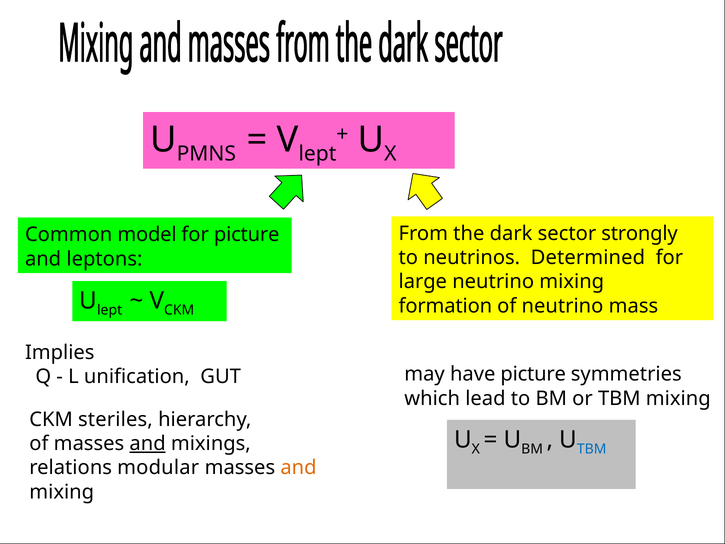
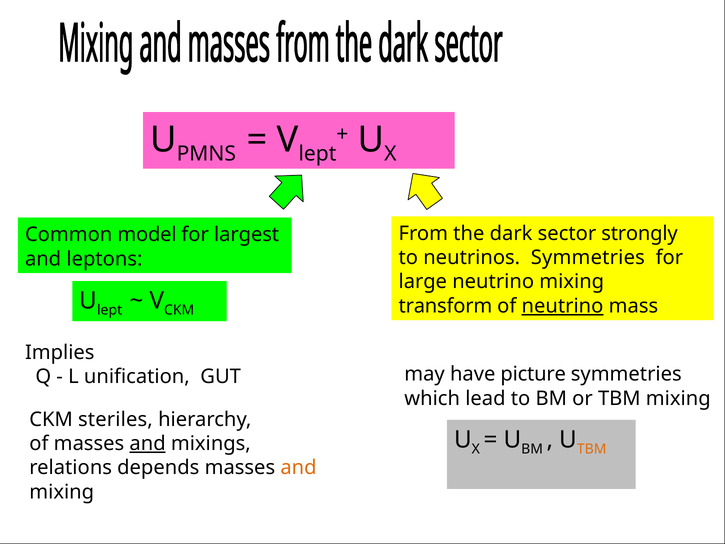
for picture: picture -> largest (247, 235)
neutrinos Determined: Determined -> Symmetries (588, 257)
formation: formation -> transform (445, 306)
neutrino underline: none -> present (563, 306)
TBM colour: blue -> orange (592, 449)
modular: modular -> depends (158, 468)
